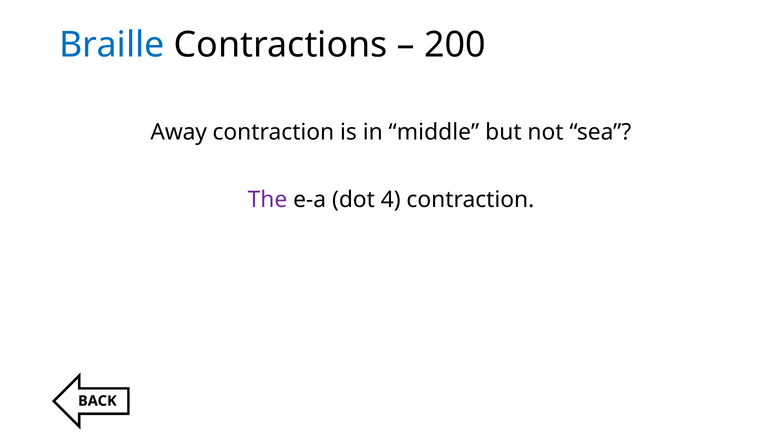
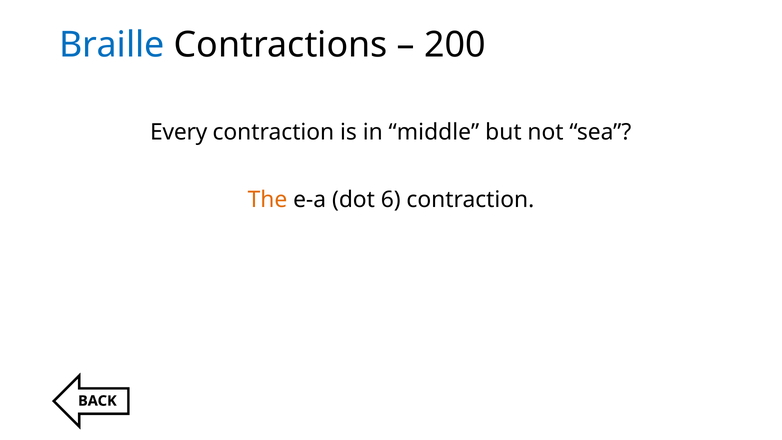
Away: Away -> Every (179, 132)
The colour: purple -> orange (268, 200)
4: 4 -> 6 (391, 200)
